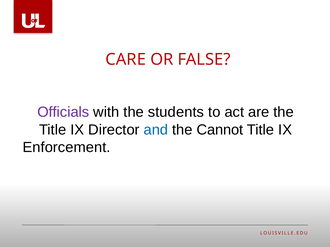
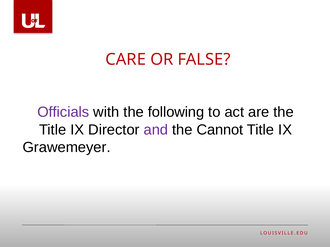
students: students -> following (176, 112)
and colour: blue -> purple (156, 130)
Enforcement: Enforcement -> Grawemeyer (67, 148)
